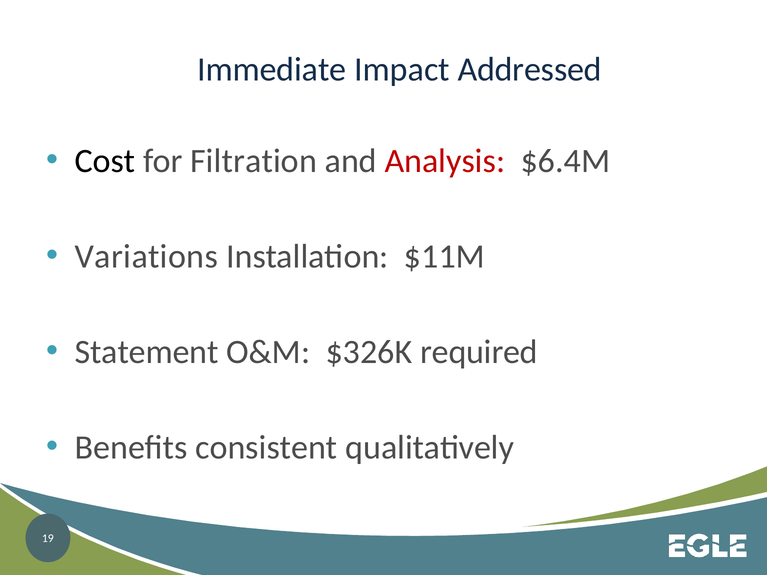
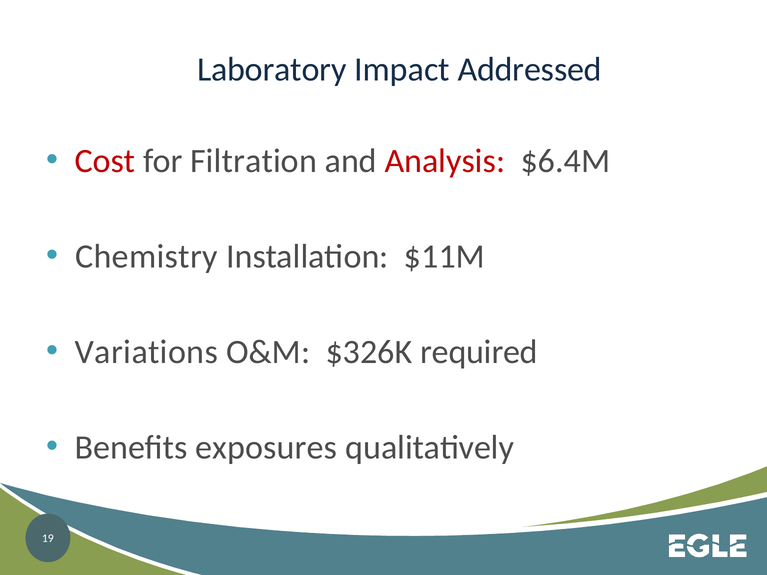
Immediate: Immediate -> Laboratory (272, 69)
Cost colour: black -> red (105, 161)
Variations: Variations -> Chemistry (146, 256)
Statement: Statement -> Variations (146, 352)
consistent: consistent -> exposures (266, 448)
